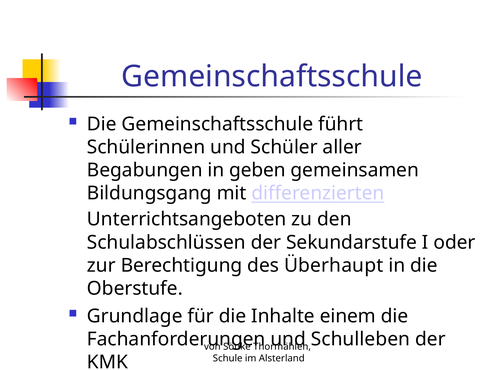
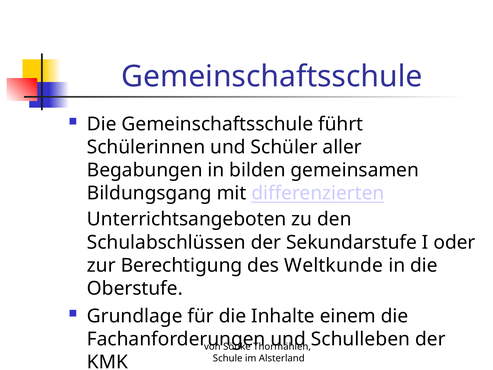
geben: geben -> bilden (257, 170)
Überhaupt: Überhaupt -> Weltkunde (334, 265)
